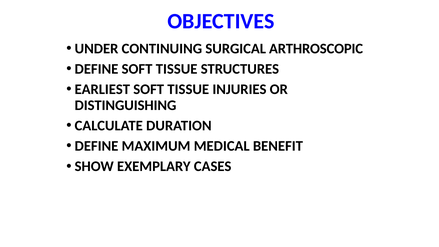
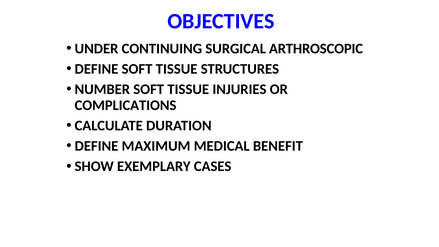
EARLIEST: EARLIEST -> NUMBER (102, 89)
DISTINGUISHING: DISTINGUISHING -> COMPLICATIONS (125, 105)
